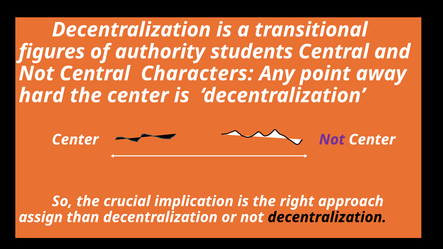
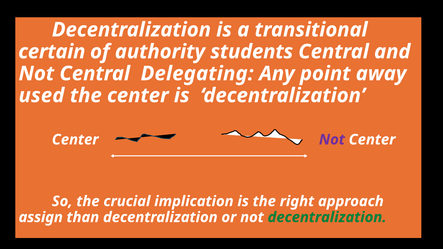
figures: figures -> certain (52, 52)
Characters: Characters -> Delegating (197, 74)
hard: hard -> used (42, 96)
decentralization colour: black -> green (327, 217)
